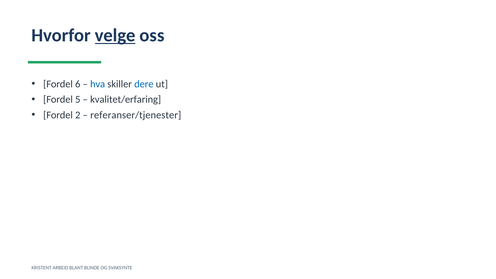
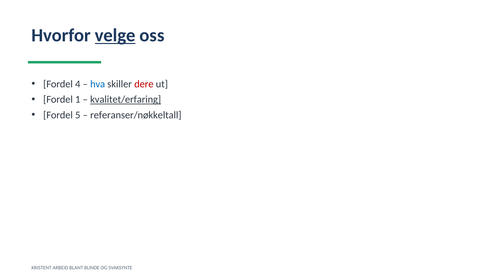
6: 6 -> 4 (78, 84)
dere colour: blue -> red (144, 84)
5: 5 -> 1 (78, 100)
kvalitet/erfaring underline: none -> present (126, 100)
2: 2 -> 5 (78, 115)
referanser/tjenester: referanser/tjenester -> referanser/nøkkeltall (136, 115)
